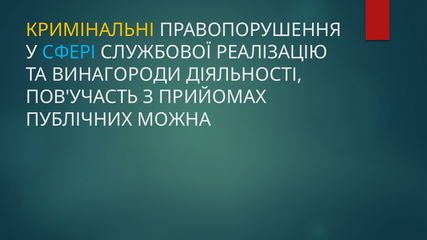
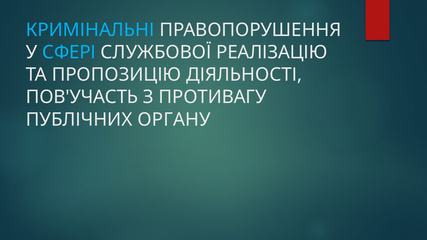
КРИМІНАЛЬНІ colour: yellow -> light blue (90, 30)
ВИНАГОРОДИ: ВИНАГОРОДИ -> ПРОПОЗИЦІЮ (116, 75)
ПРИЙОМАХ: ПРИЙОМАХ -> ПРОТИВАГУ (213, 97)
МОЖНА: МОЖНА -> ОРГАНУ (174, 120)
